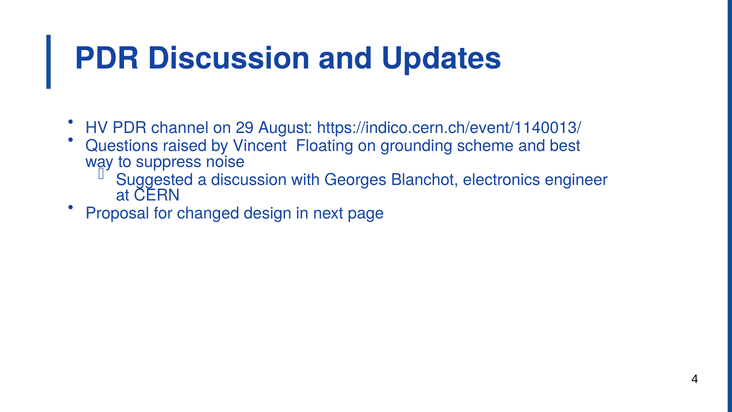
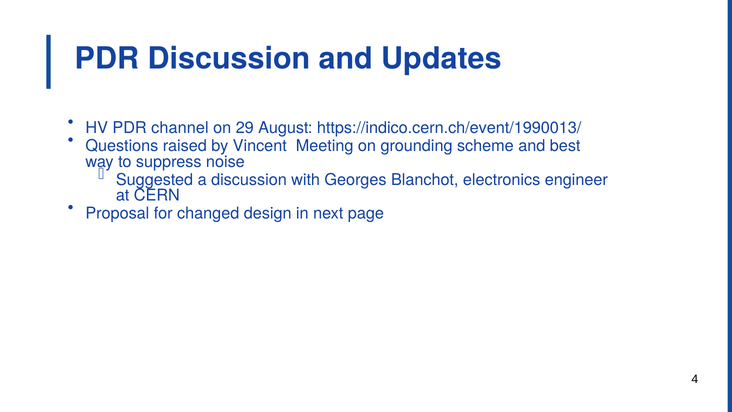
https://indico.cern.ch/event/1140013/: https://indico.cern.ch/event/1140013/ -> https://indico.cern.ch/event/1990013/ (449, 128)
Floating: Floating -> Meeting (325, 146)
